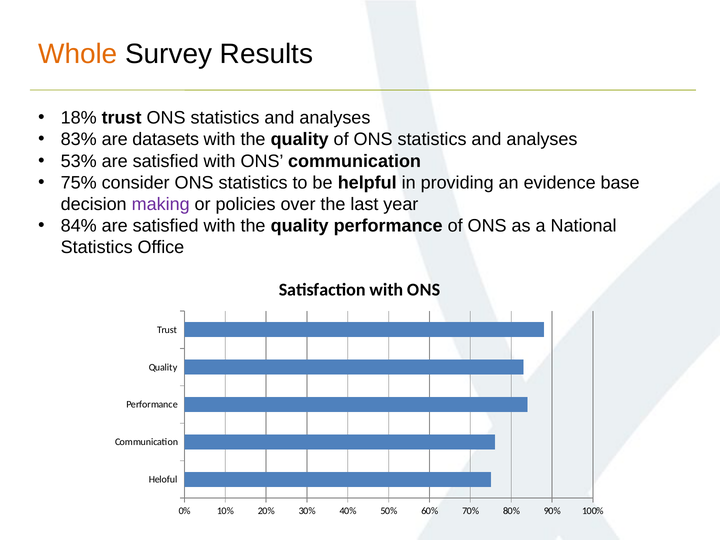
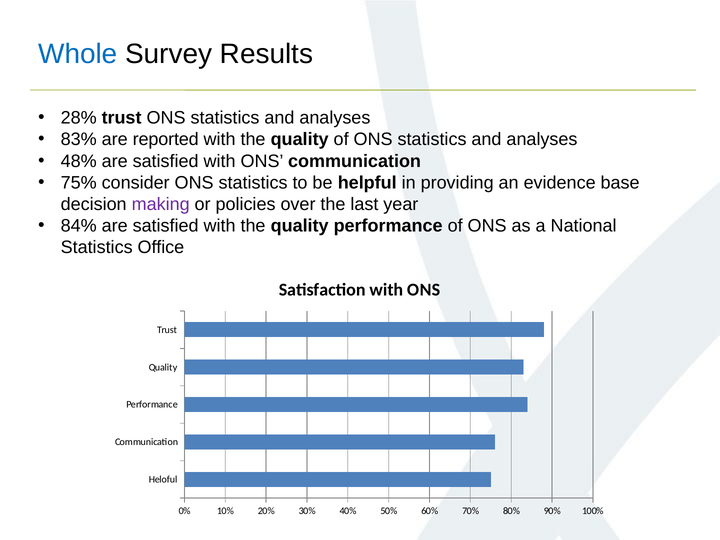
Whole colour: orange -> blue (78, 54)
18%: 18% -> 28% (79, 118)
datasets: datasets -> reported (166, 140)
53%: 53% -> 48% (79, 161)
